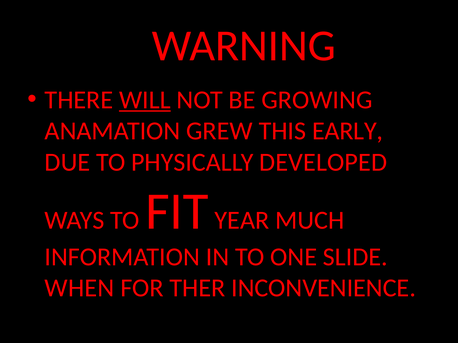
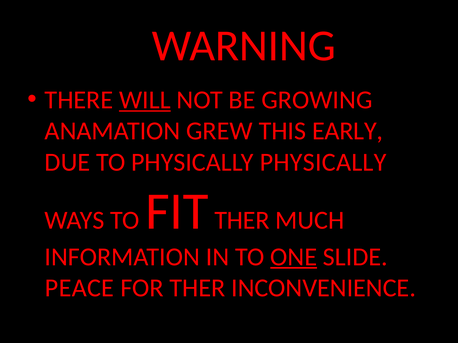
PHYSICALLY DEVELOPED: DEVELOPED -> PHYSICALLY (323, 162)
FIT YEAR: YEAR -> THER (242, 220)
ONE underline: none -> present (294, 257)
WHEN: WHEN -> PEACE (79, 288)
